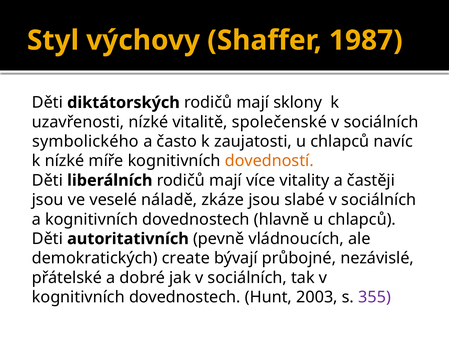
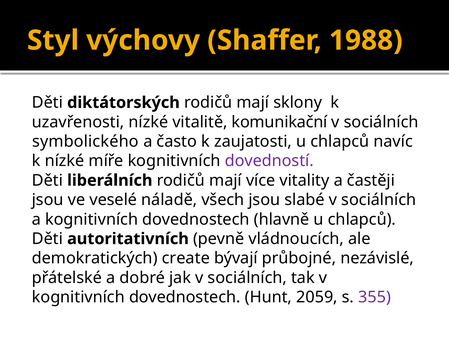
1987: 1987 -> 1988 (366, 40)
společenské: společenské -> komunikační (279, 122)
dovedností colour: orange -> purple (269, 161)
zkáze: zkáze -> všech (223, 200)
2003: 2003 -> 2059 (317, 297)
